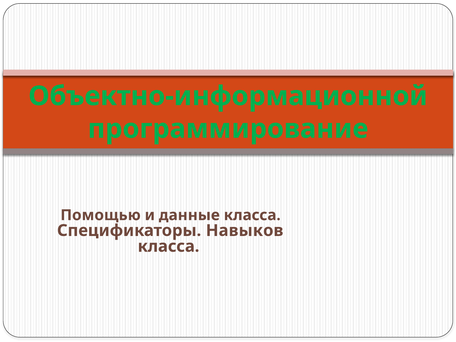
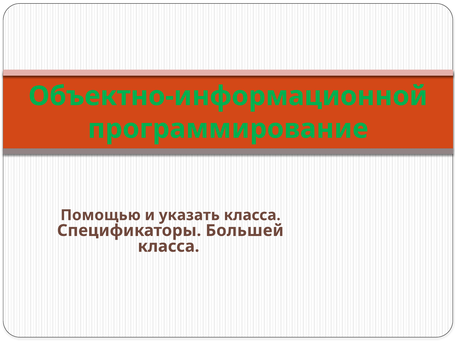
данные: данные -> указать (189, 215)
Навыков: Навыков -> Большей (245, 231)
